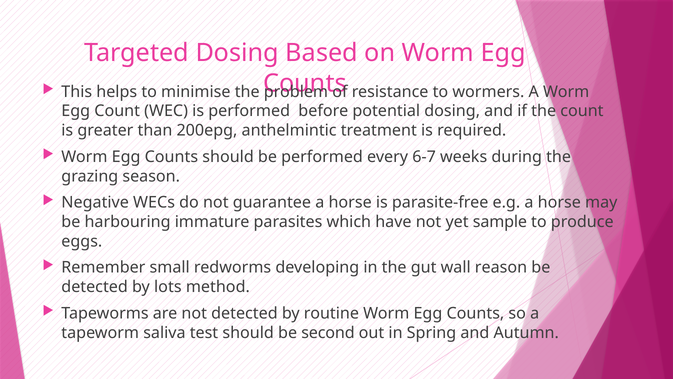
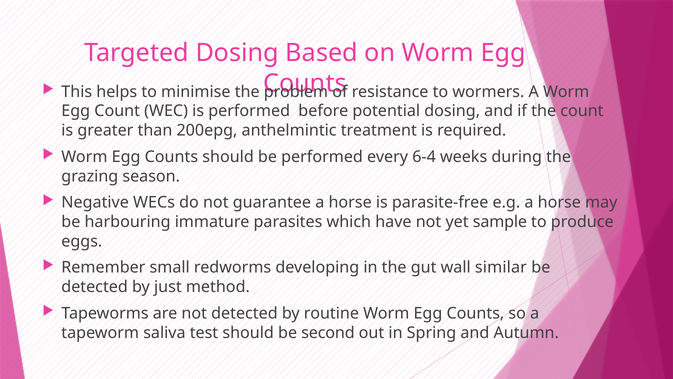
6-7: 6-7 -> 6-4 (424, 157)
reason: reason -> similar (501, 267)
lots: lots -> just (168, 287)
